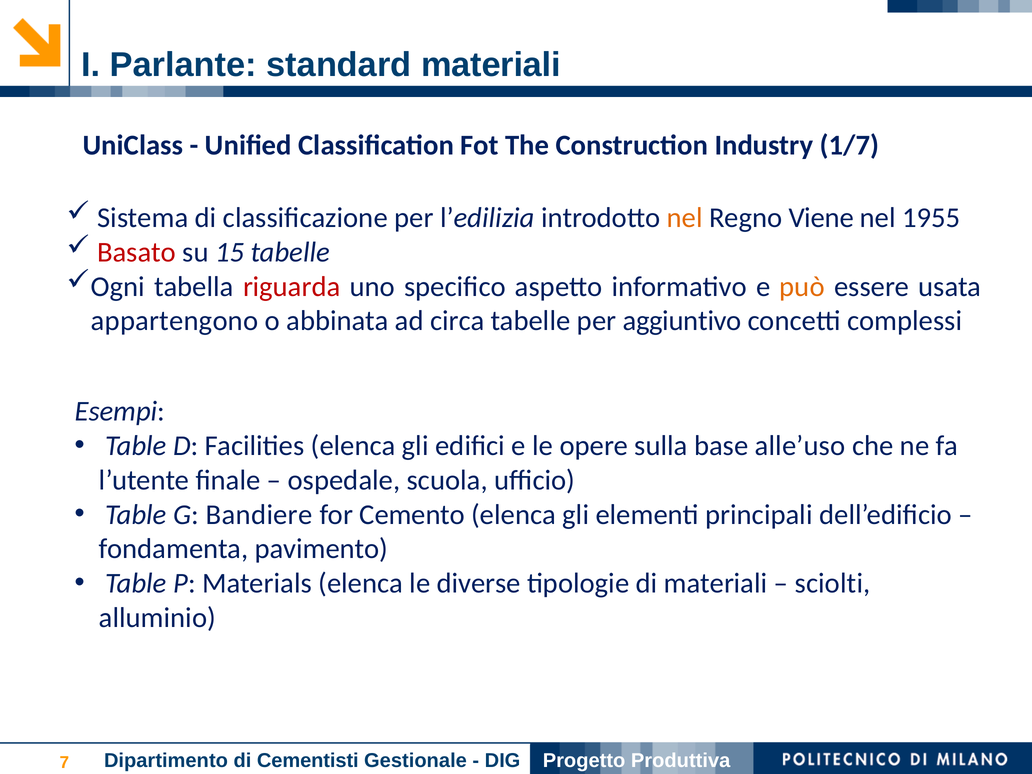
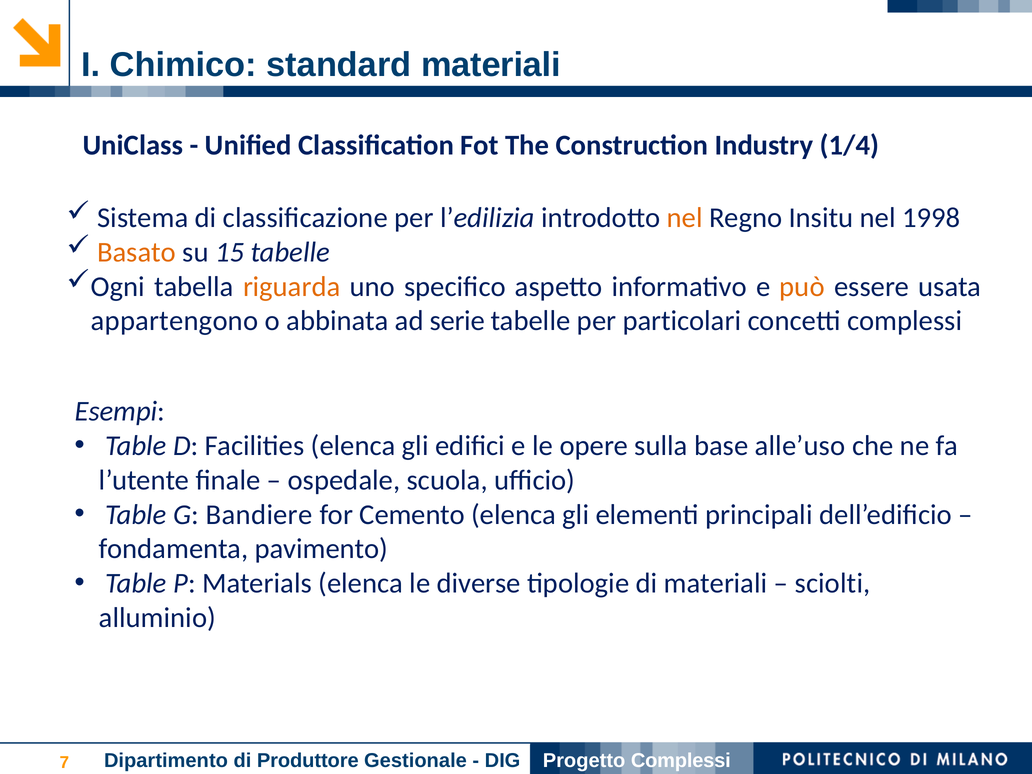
Parlante: Parlante -> Chimico (183, 65)
1/7: 1/7 -> 1/4 (849, 145)
Viene: Viene -> Insitu (821, 218)
1955: 1955 -> 1998 (931, 218)
Basato colour: red -> orange (137, 252)
riguarda colour: red -> orange (292, 287)
circa: circa -> serie (457, 321)
aggiuntivo: aggiuntivo -> particolari (682, 321)
Cementisti: Cementisti -> Produttore (308, 761)
Progetto Produttiva: Produttiva -> Complessi (681, 761)
